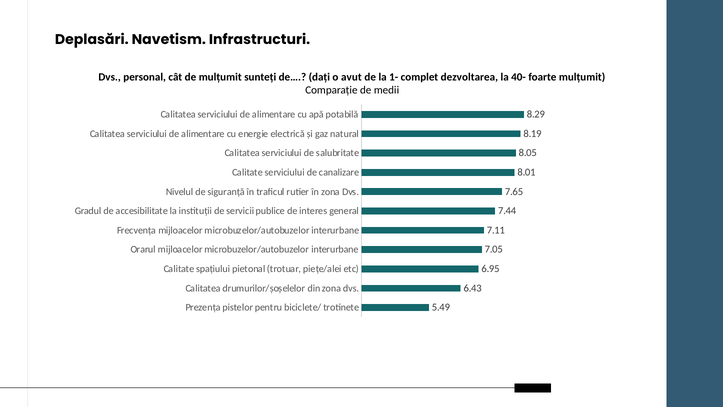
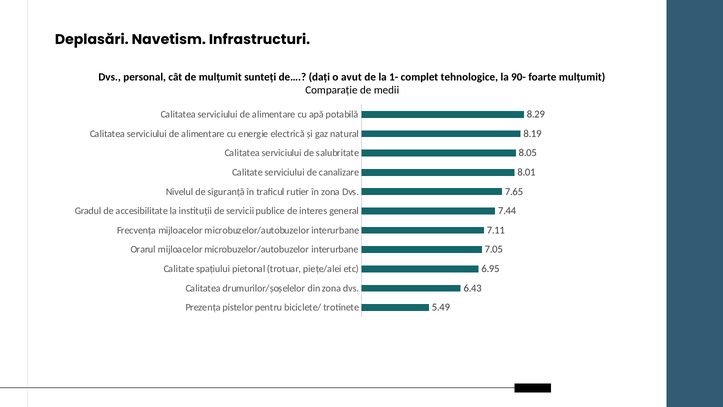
dezvoltarea: dezvoltarea -> tehnologice (469, 77)
40-: 40- -> 90- (519, 77)
